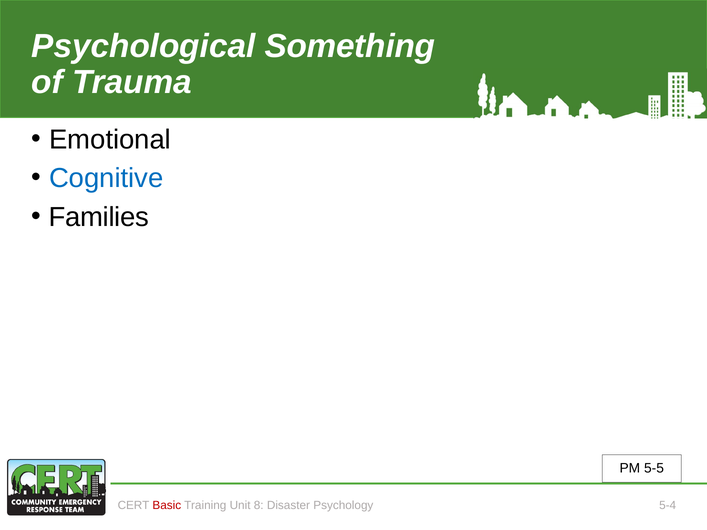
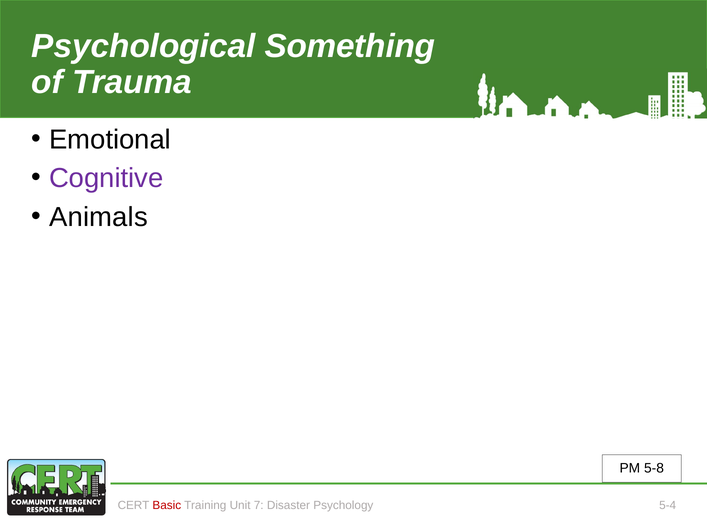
Cognitive colour: blue -> purple (106, 179)
Families: Families -> Animals (99, 217)
5-5: 5-5 -> 5-8 (654, 468)
8: 8 -> 7 (259, 505)
